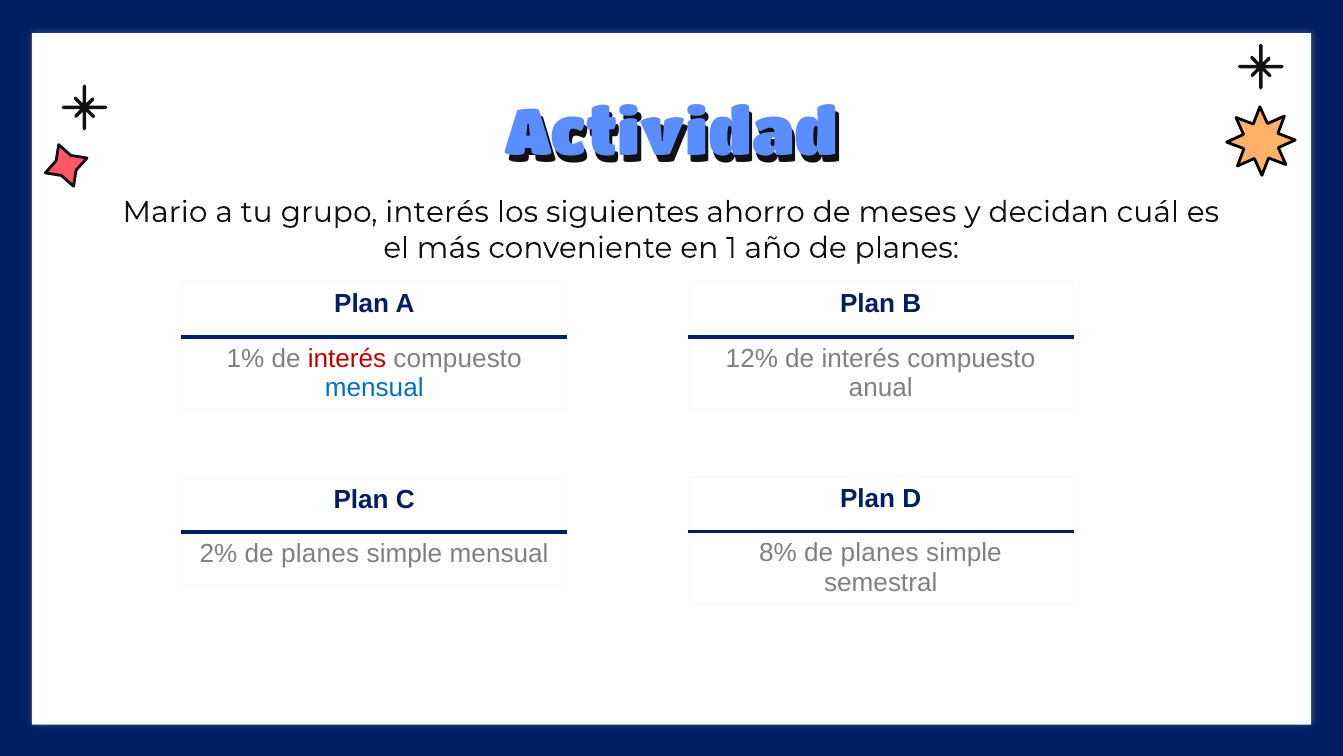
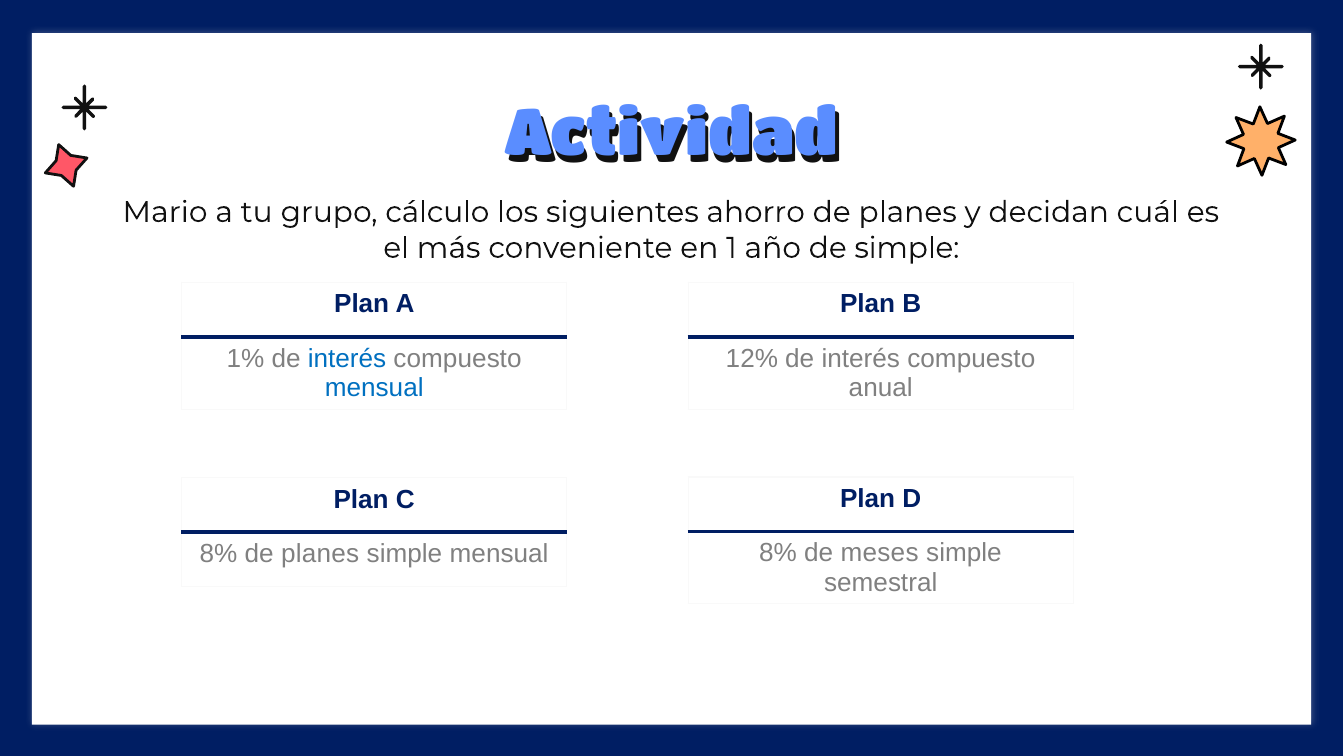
grupo interés: interés -> cálculo (437, 212)
meses: meses -> planes (908, 212)
año de planes: planes -> simple (907, 248)
interés colour: red -> blue (347, 359)
8% de planes: planes -> meses (880, 553)
2%: 2% -> 8% (219, 554)
